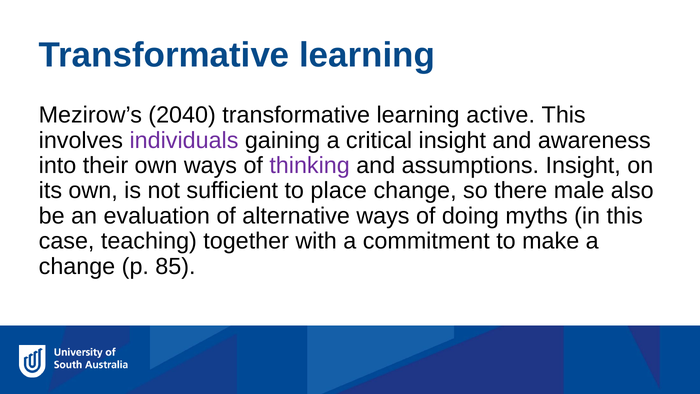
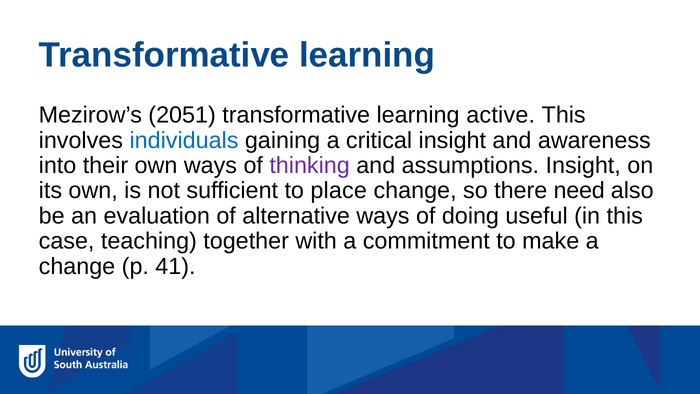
2040: 2040 -> 2051 (182, 115)
individuals colour: purple -> blue (184, 140)
male: male -> need (579, 191)
myths: myths -> useful (537, 216)
85: 85 -> 41 (175, 266)
